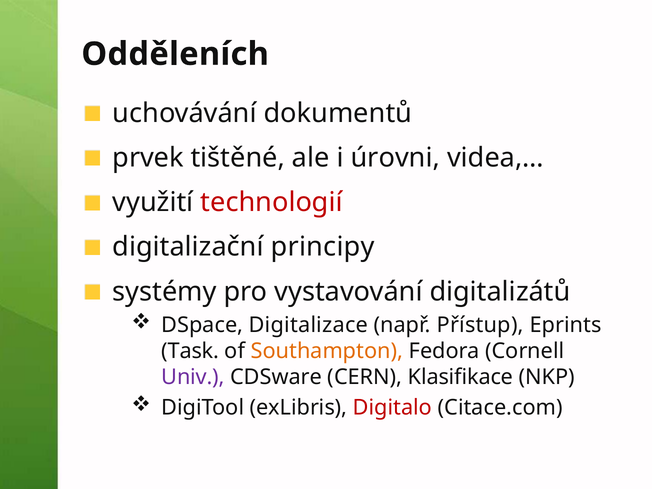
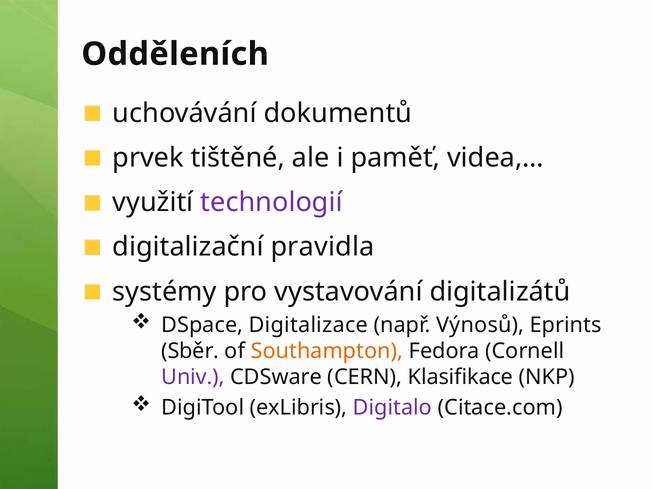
úrovni: úrovni -> paměť (395, 158)
technologií colour: red -> purple (272, 202)
principy: principy -> pravidla (323, 247)
Přístup: Přístup -> Výnosů (480, 325)
Task: Task -> Sběr (190, 351)
Digitalo colour: red -> purple (393, 407)
